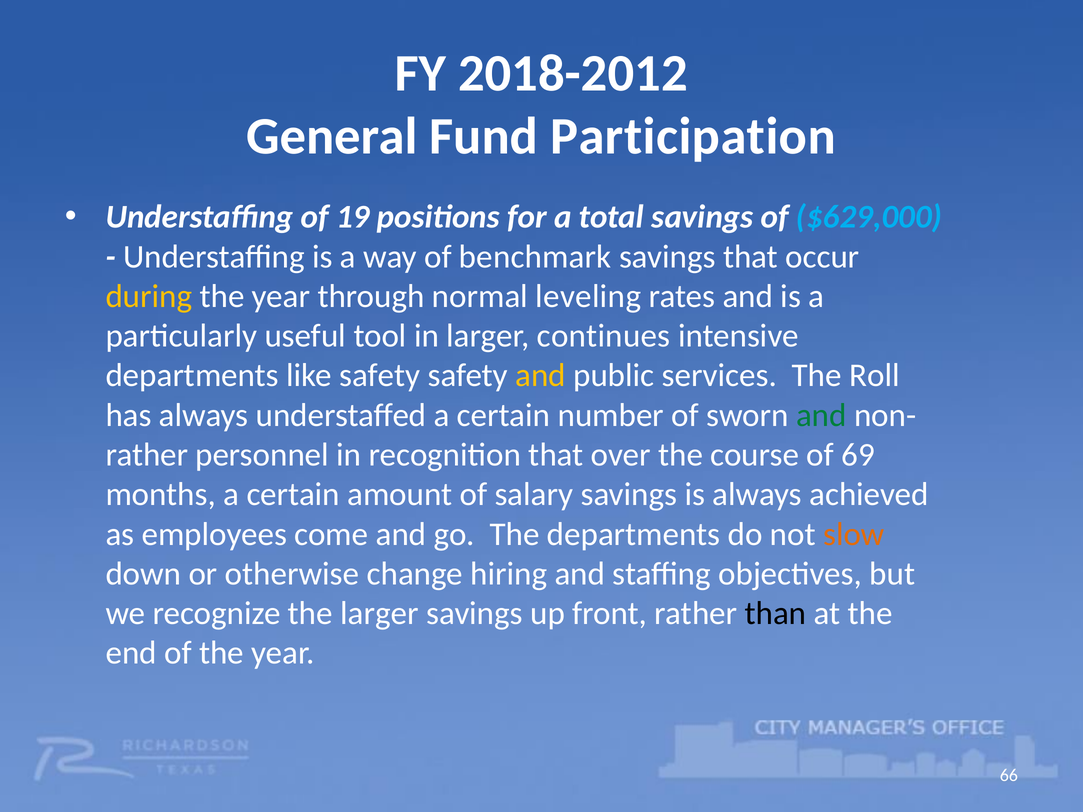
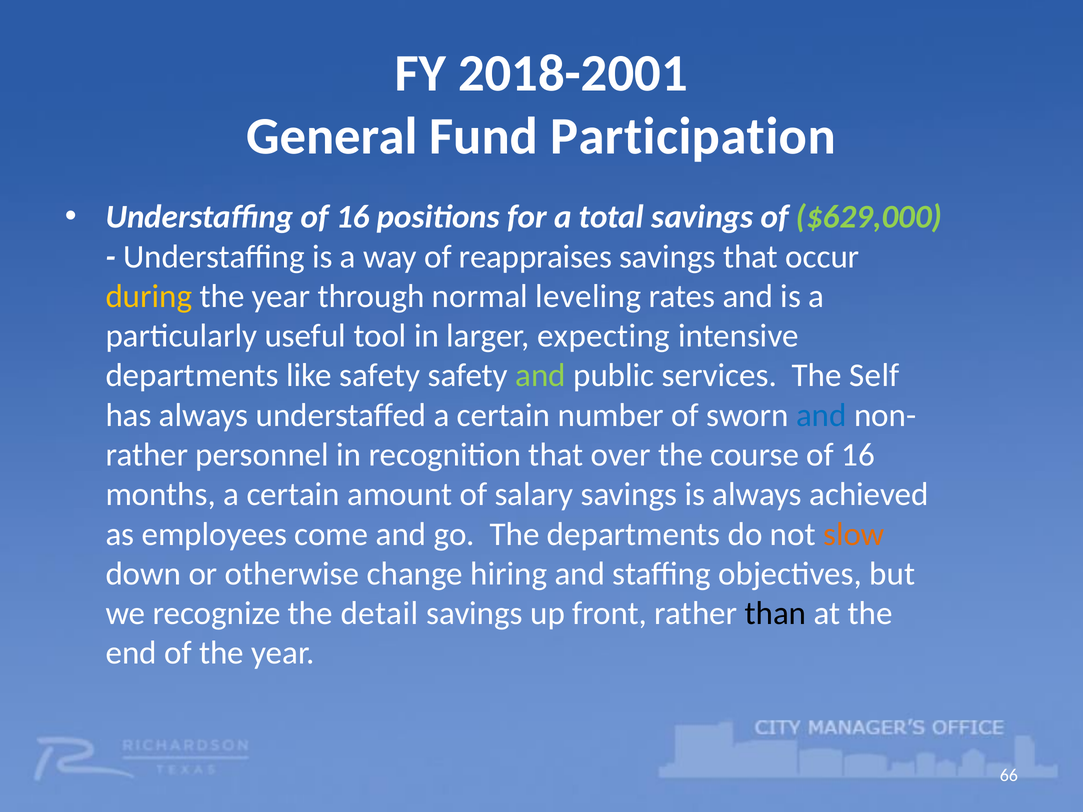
2018-2012: 2018-2012 -> 2018-2001 (573, 73)
Understaffing of 19: 19 -> 16 (353, 217)
$629,000 colour: light blue -> light green (869, 217)
benchmark: benchmark -> reappraises (535, 257)
continues: continues -> expecting (604, 336)
and colour: yellow -> light green (540, 376)
Roll: Roll -> Self (874, 376)
and colour: green -> blue (821, 415)
course of 69: 69 -> 16 (858, 455)
the larger: larger -> detail (379, 614)
